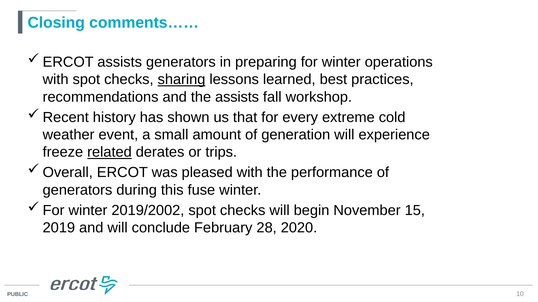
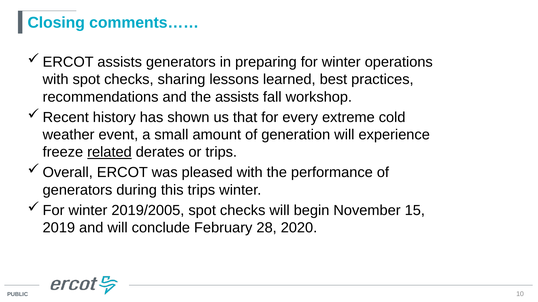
sharing underline: present -> none (182, 80)
this fuse: fuse -> trips (201, 190)
2019/2002: 2019/2002 -> 2019/2005 (148, 211)
